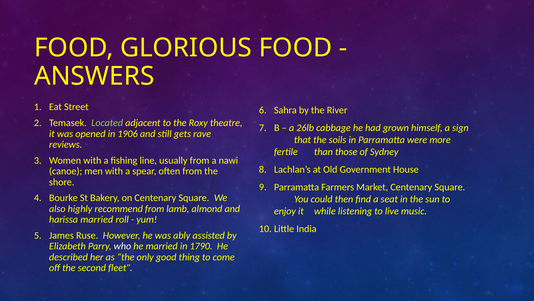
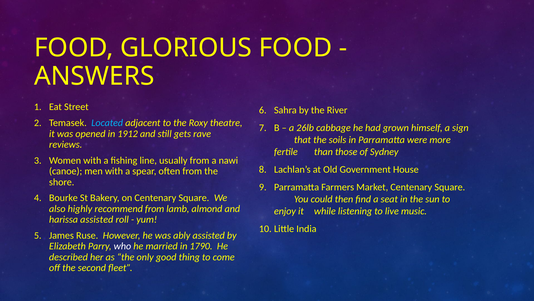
Located colour: light green -> light blue (107, 123)
1906: 1906 -> 1912 (128, 133)
harissa married: married -> assisted (97, 219)
